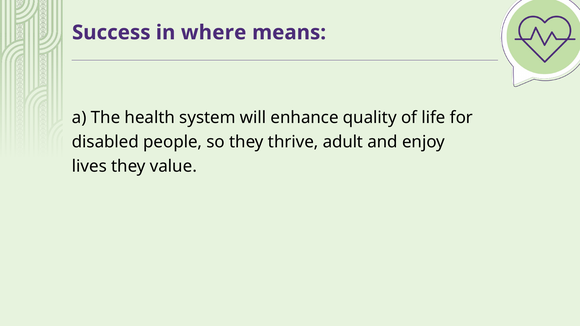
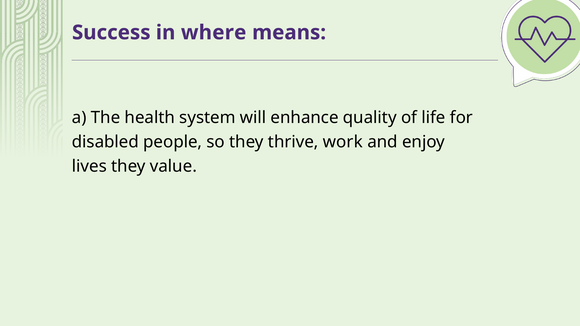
adult: adult -> work (343, 142)
